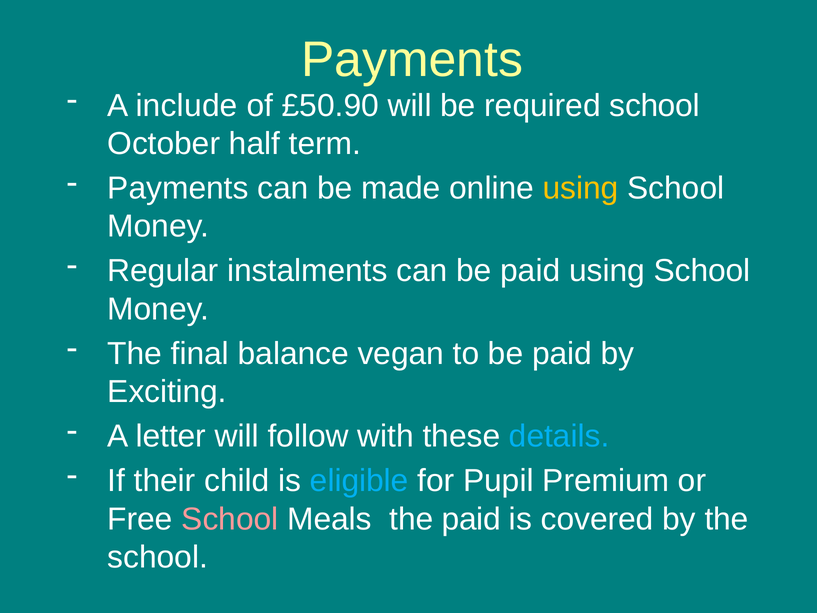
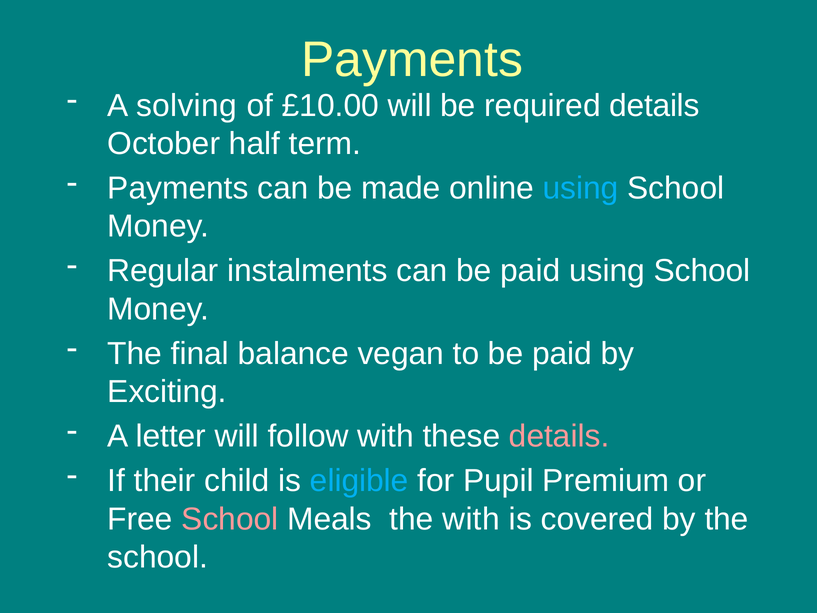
include: include -> solving (187, 106)
£50.90: £50.90 -> £10.00 (330, 106)
required school: school -> details (655, 106)
using colour: yellow -> light blue (581, 188)
details colour: light blue -> pink (559, 436)
the paid: paid -> with (471, 519)
